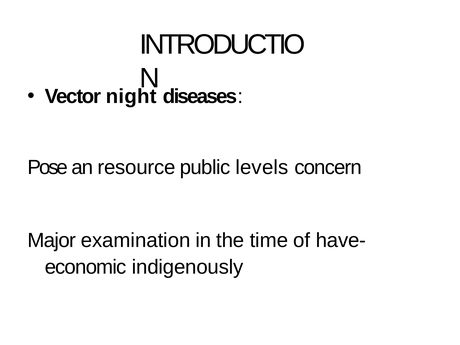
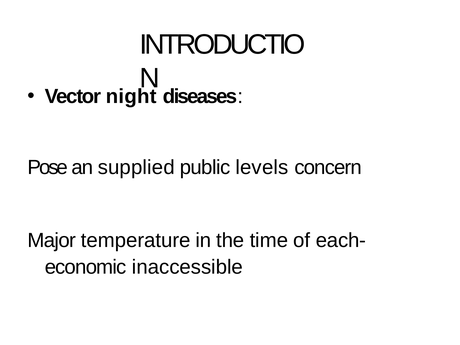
resource: resource -> supplied (136, 167)
examination: examination -> temperature (136, 240)
have-: have- -> each- (341, 240)
indigenously: indigenously -> inaccessible (187, 267)
